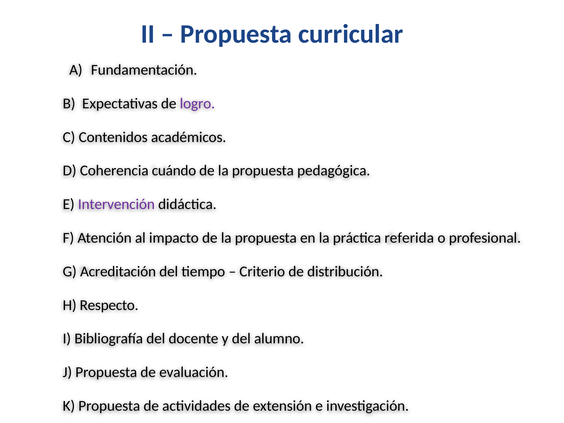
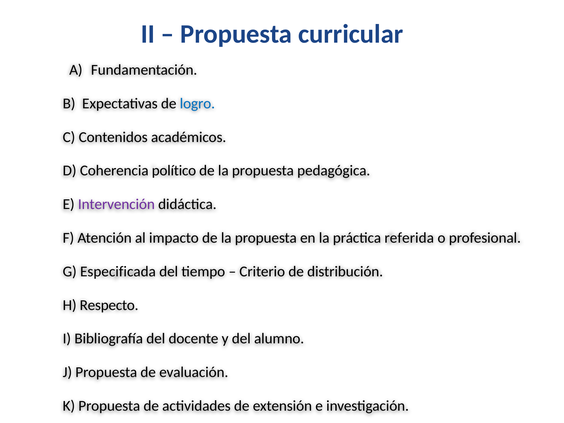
logro colour: purple -> blue (197, 103)
cuándo: cuándo -> político (174, 171)
Acreditación: Acreditación -> Especificada (118, 271)
